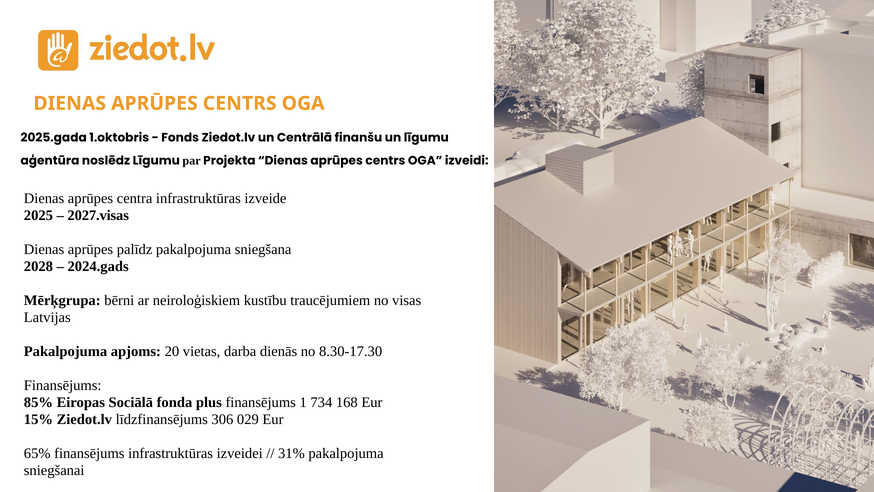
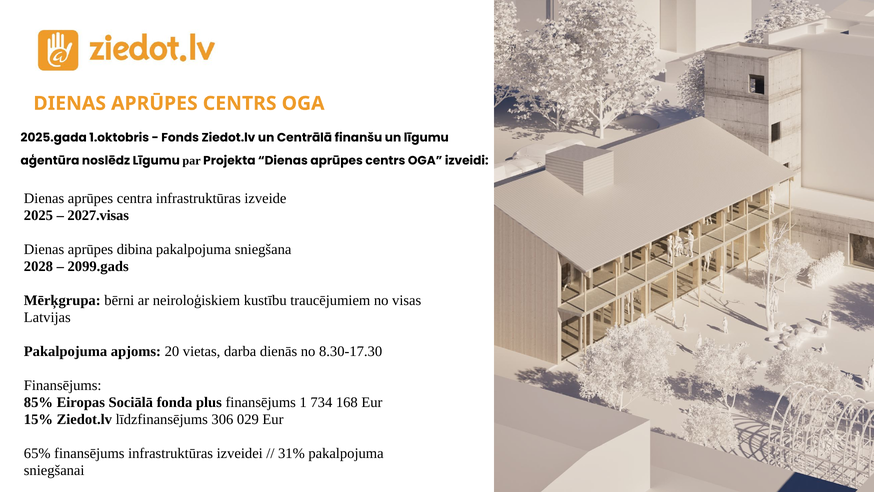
palīdz: palīdz -> dibina (135, 249)
2024.gads: 2024.gads -> 2099.gads (98, 266)
